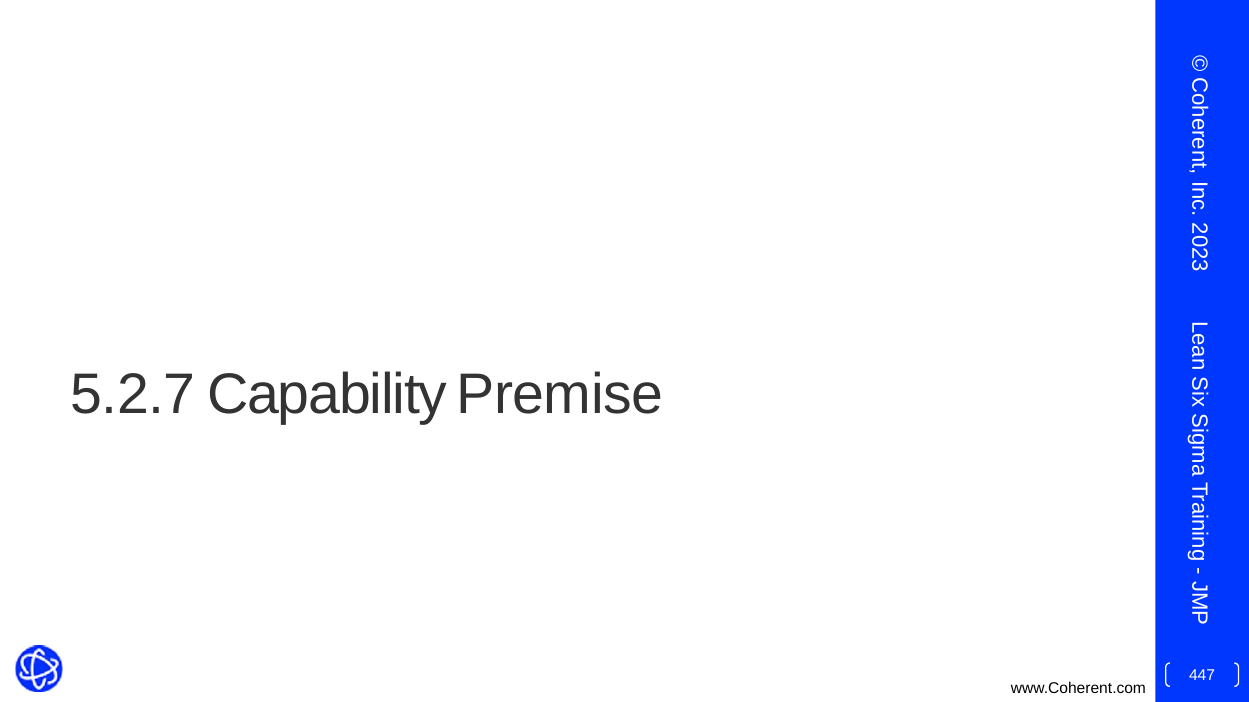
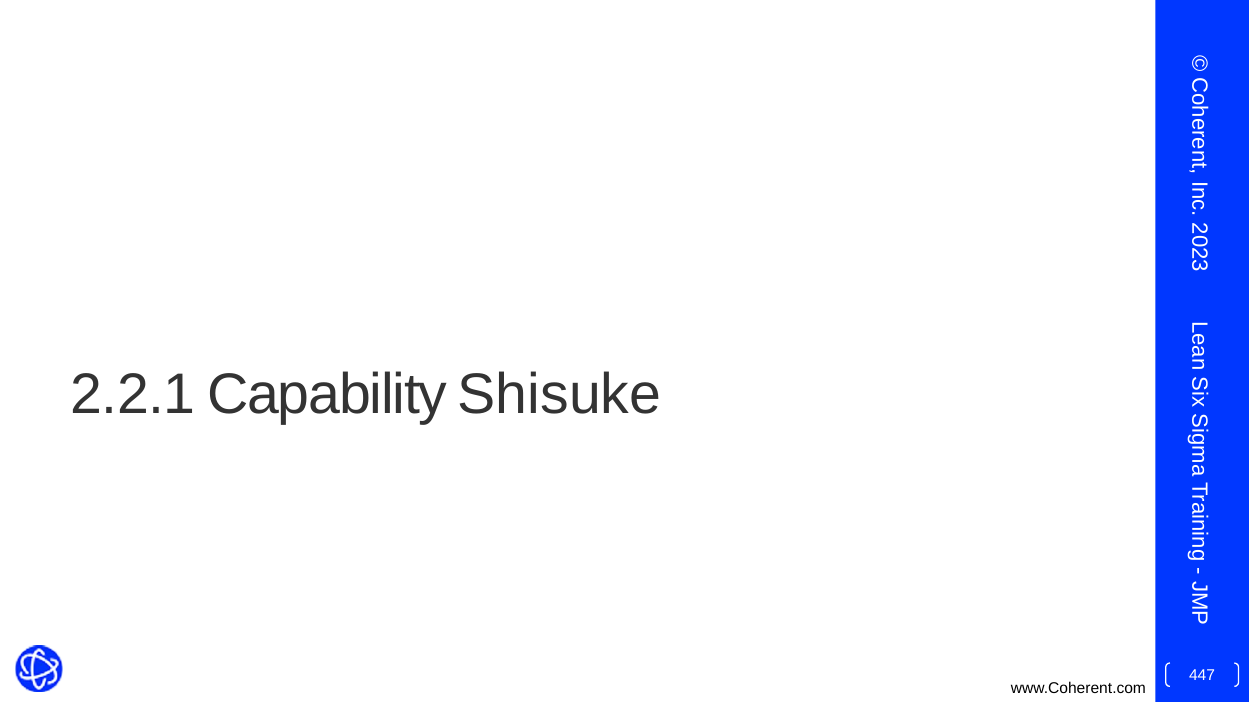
5.2.7: 5.2.7 -> 2.2.1 (133, 395)
Premise: Premise -> Shisuke (559, 395)
